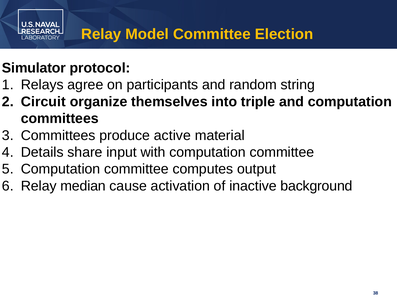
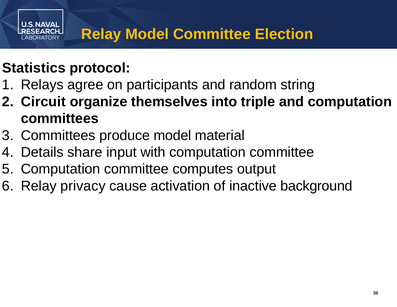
Simulator: Simulator -> Statistics (34, 68)
produce active: active -> model (172, 135)
median: median -> privacy (83, 186)
